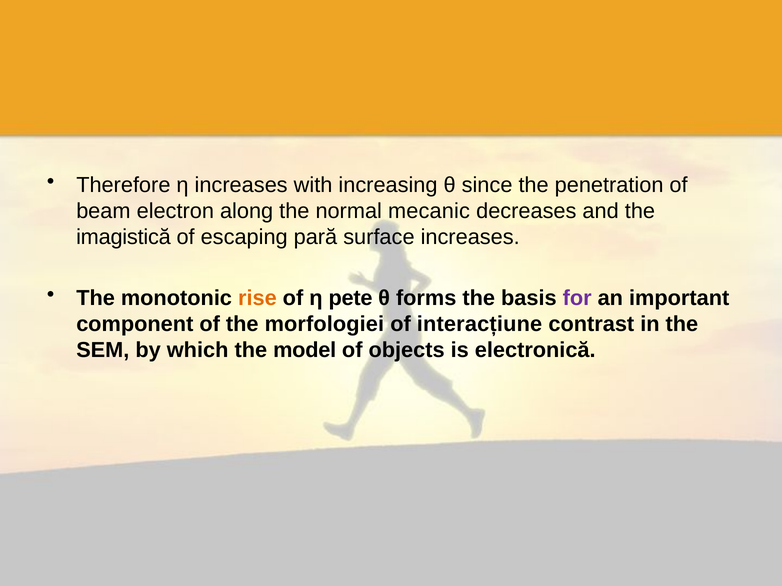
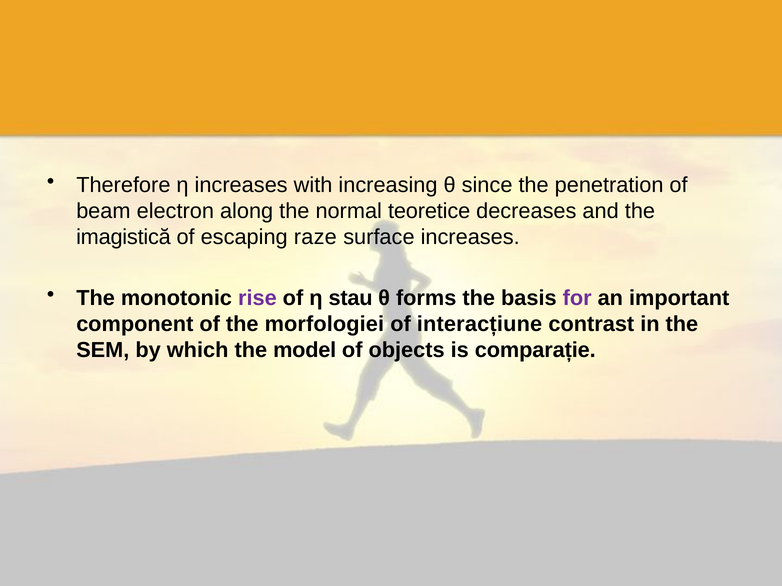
mecanic: mecanic -> teoretice (429, 211)
pară: pară -> raze (315, 237)
rise colour: orange -> purple (257, 298)
pete: pete -> stau (351, 298)
electronică: electronică -> comparație (535, 350)
